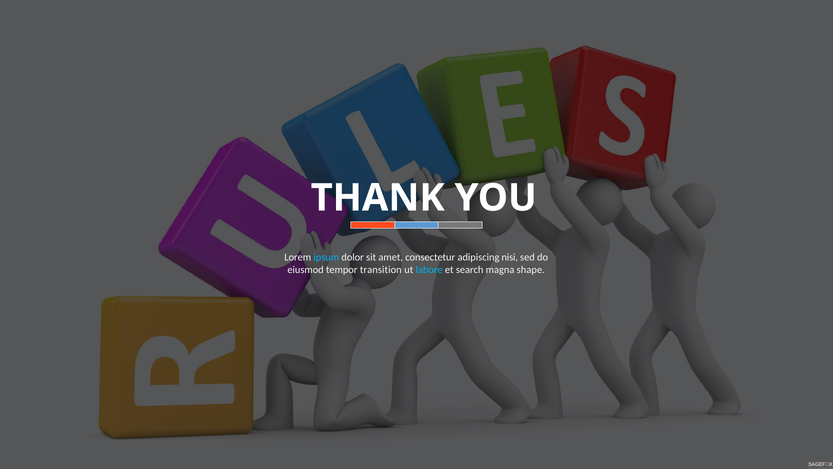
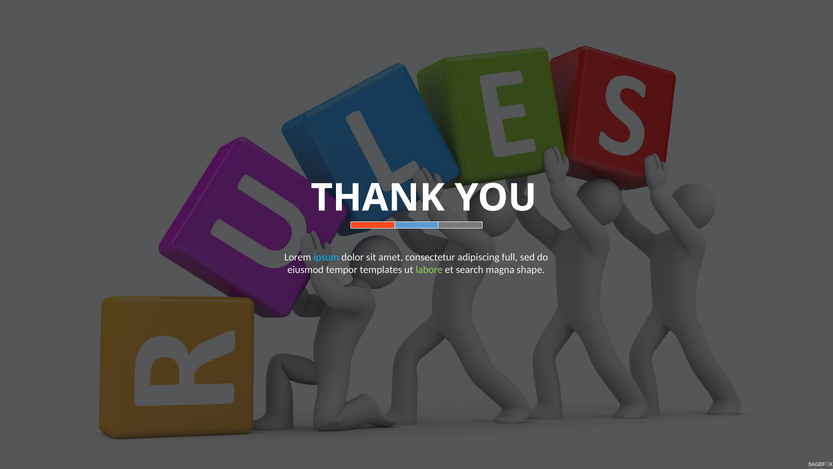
nisi: nisi -> full (510, 257)
transition: transition -> templates (381, 270)
labore colour: light blue -> light green (429, 270)
